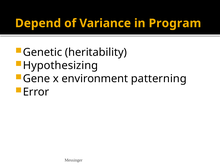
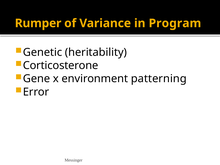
Depend: Depend -> Rumper (38, 23)
Hypothesizing: Hypothesizing -> Corticosterone (61, 65)
